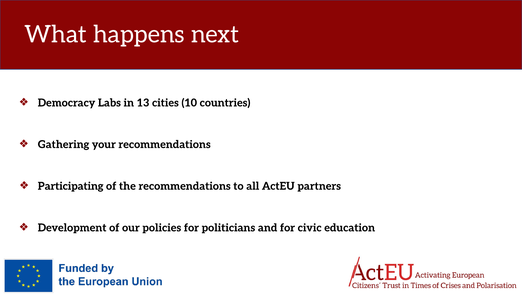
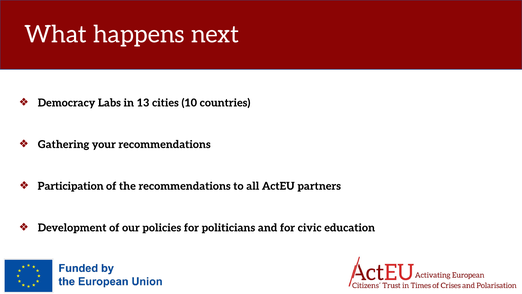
Participating: Participating -> Participation (71, 186)
